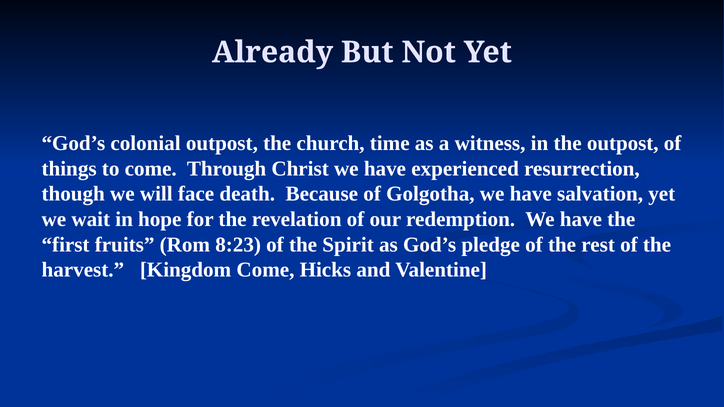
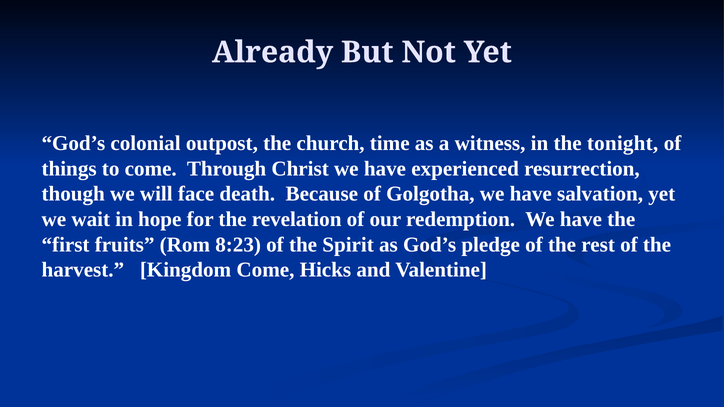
the outpost: outpost -> tonight (623, 144)
